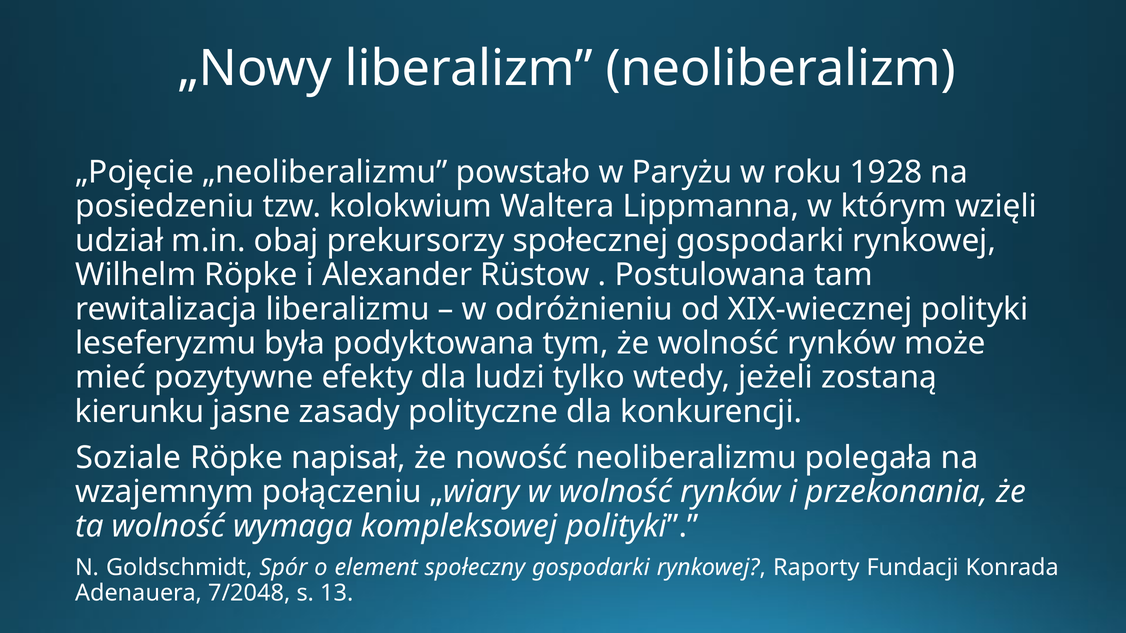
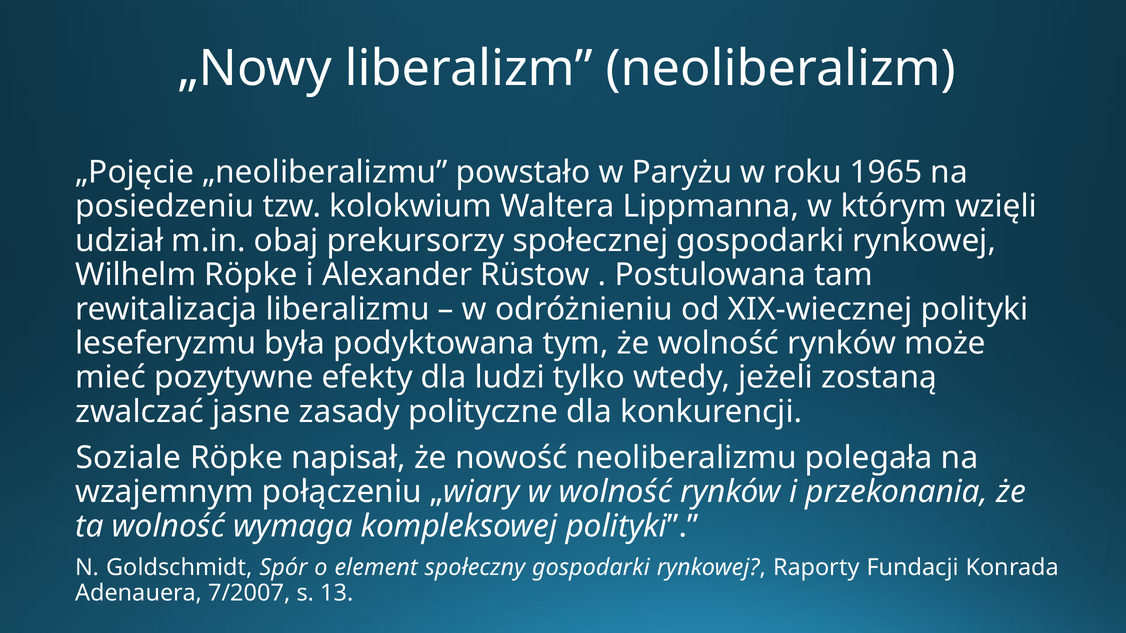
1928: 1928 -> 1965 (886, 172)
kierunku: kierunku -> zwalczać (140, 412)
7/2048: 7/2048 -> 7/2007 (249, 593)
